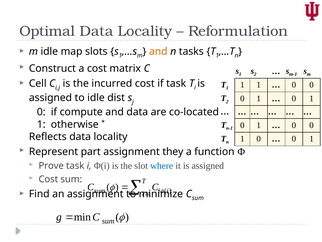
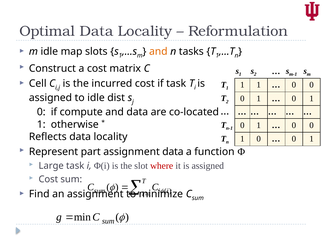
assignment they: they -> data (173, 151)
Prove: Prove -> Large (51, 165)
where colour: blue -> red (162, 165)
